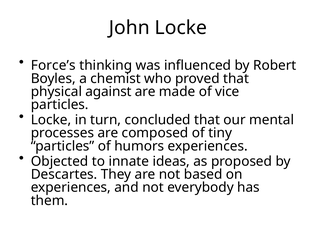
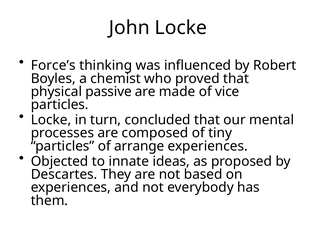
against: against -> passive (109, 92)
humors: humors -> arrange (139, 146)
